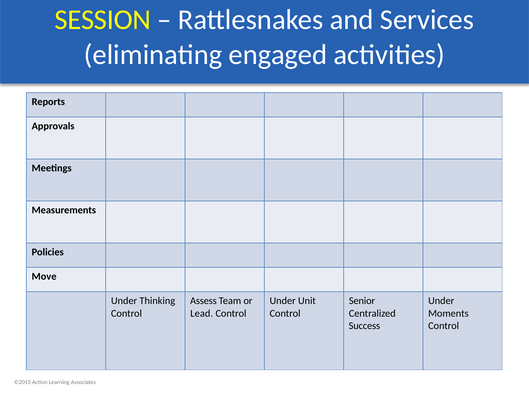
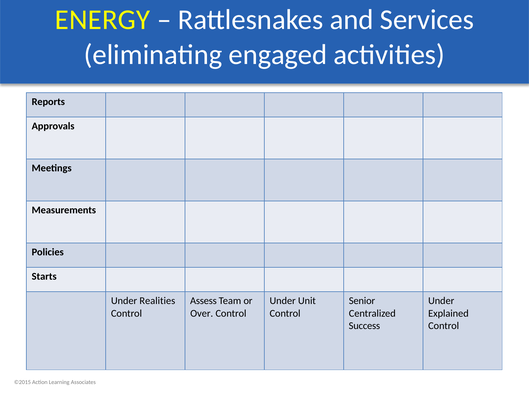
SESSION: SESSION -> ENERGY (102, 20)
Move: Move -> Starts (44, 276)
Thinking: Thinking -> Realities (157, 301)
Lead: Lead -> Over (202, 313)
Moments: Moments -> Explained (448, 313)
